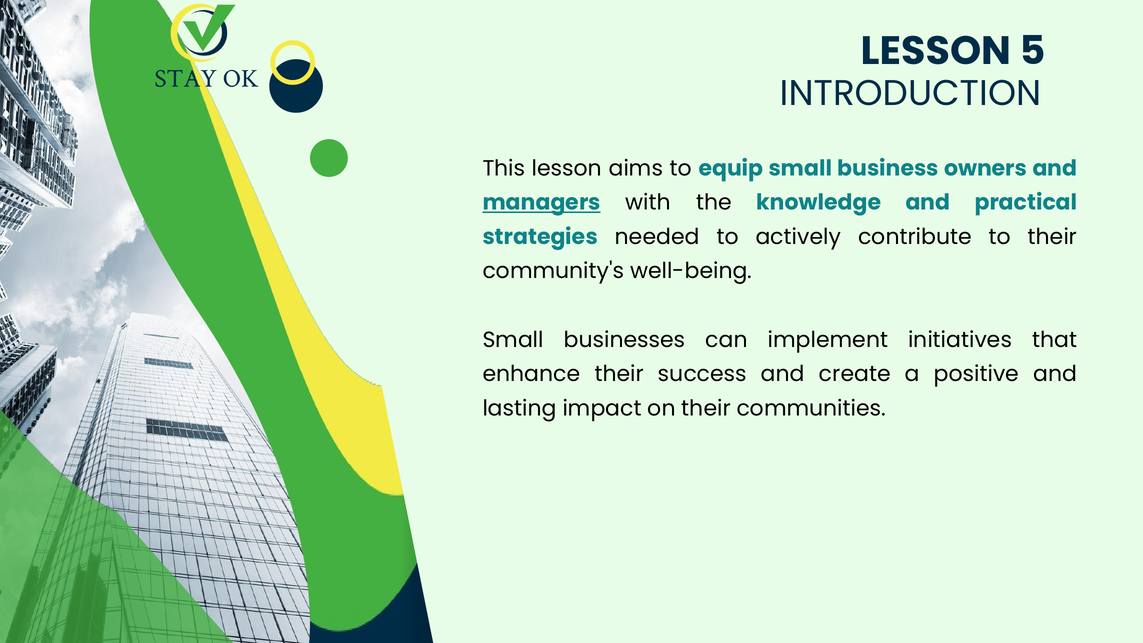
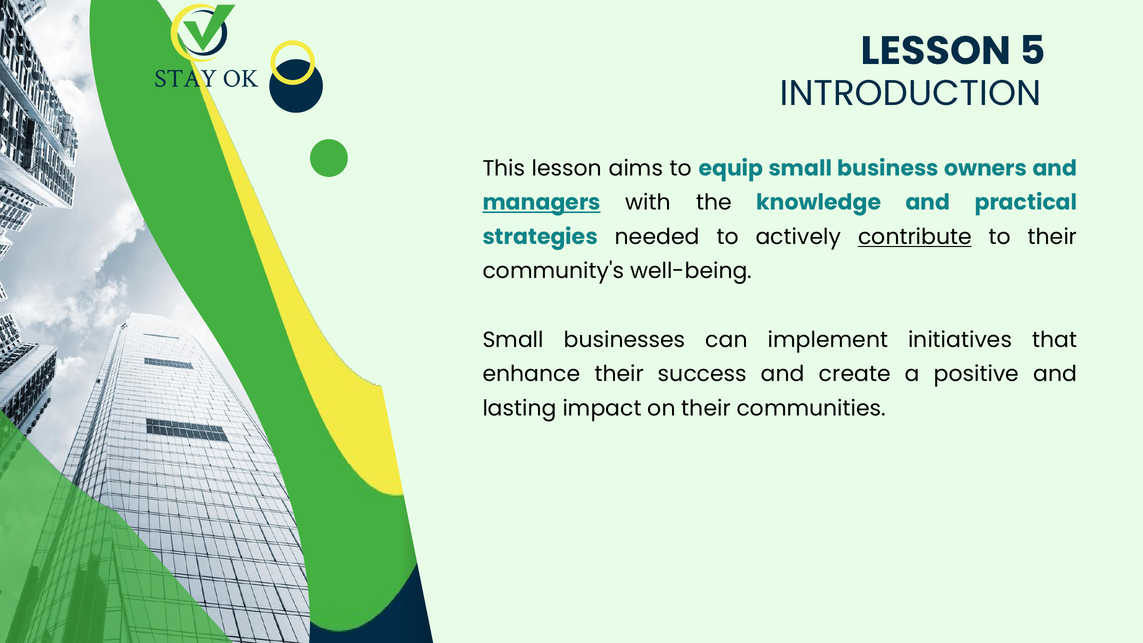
contribute underline: none -> present (915, 237)
